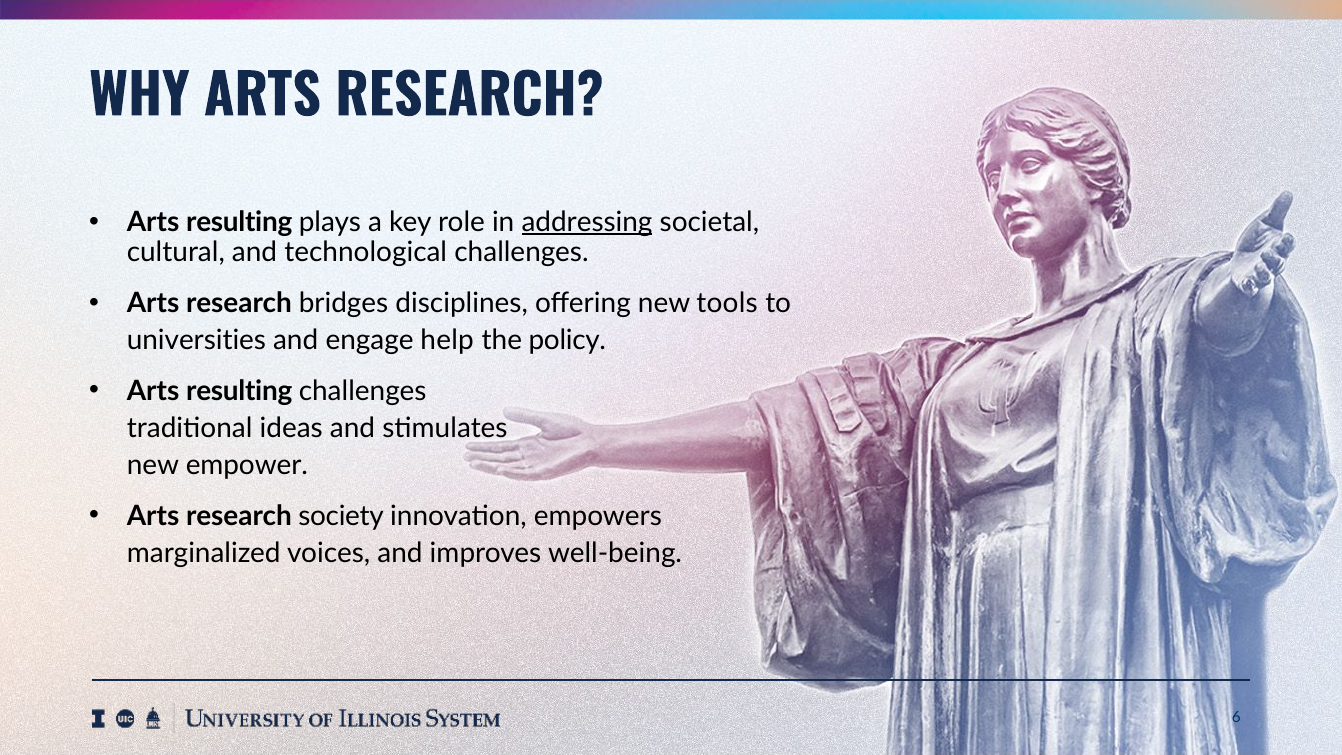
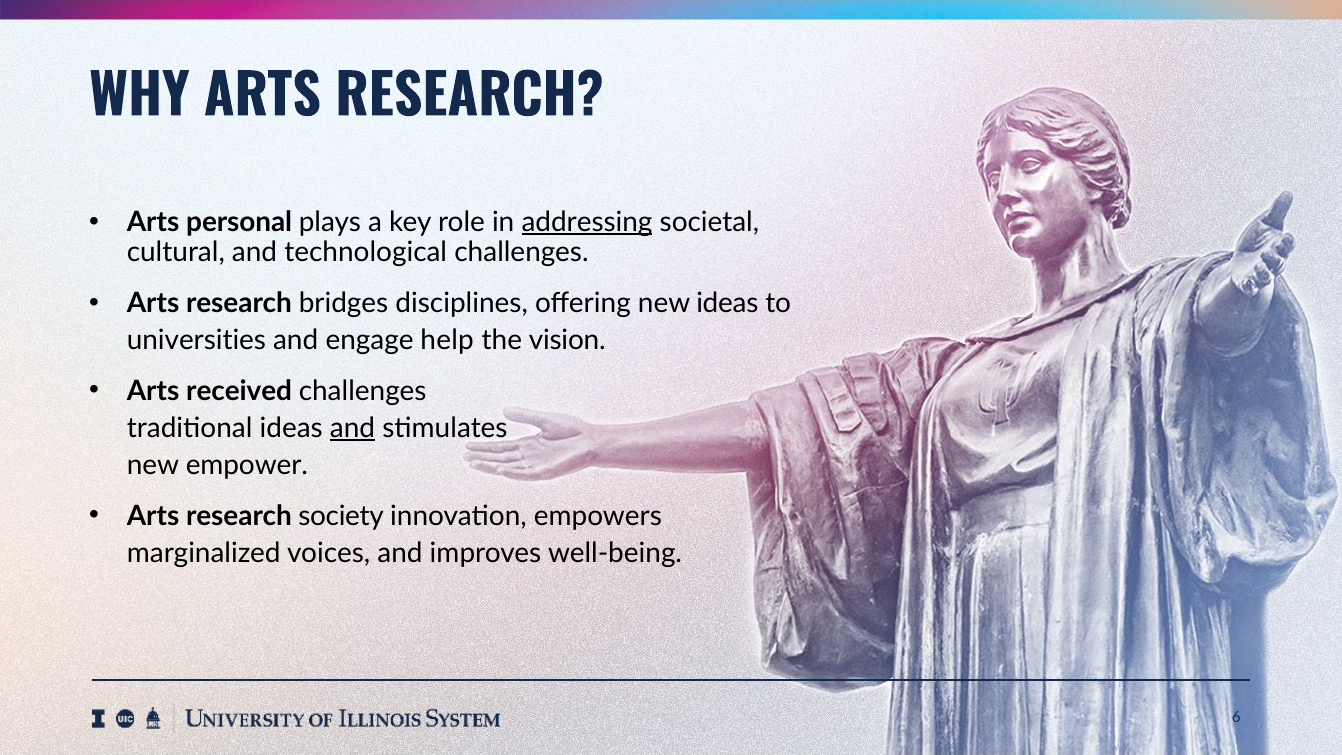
resulting: resulting -> personal (239, 222)
new tools: tools -> ideas (727, 303)
policy: policy -> vision (567, 340)
resulting: resulting -> received (239, 391)
and underline: none -> present (353, 428)
